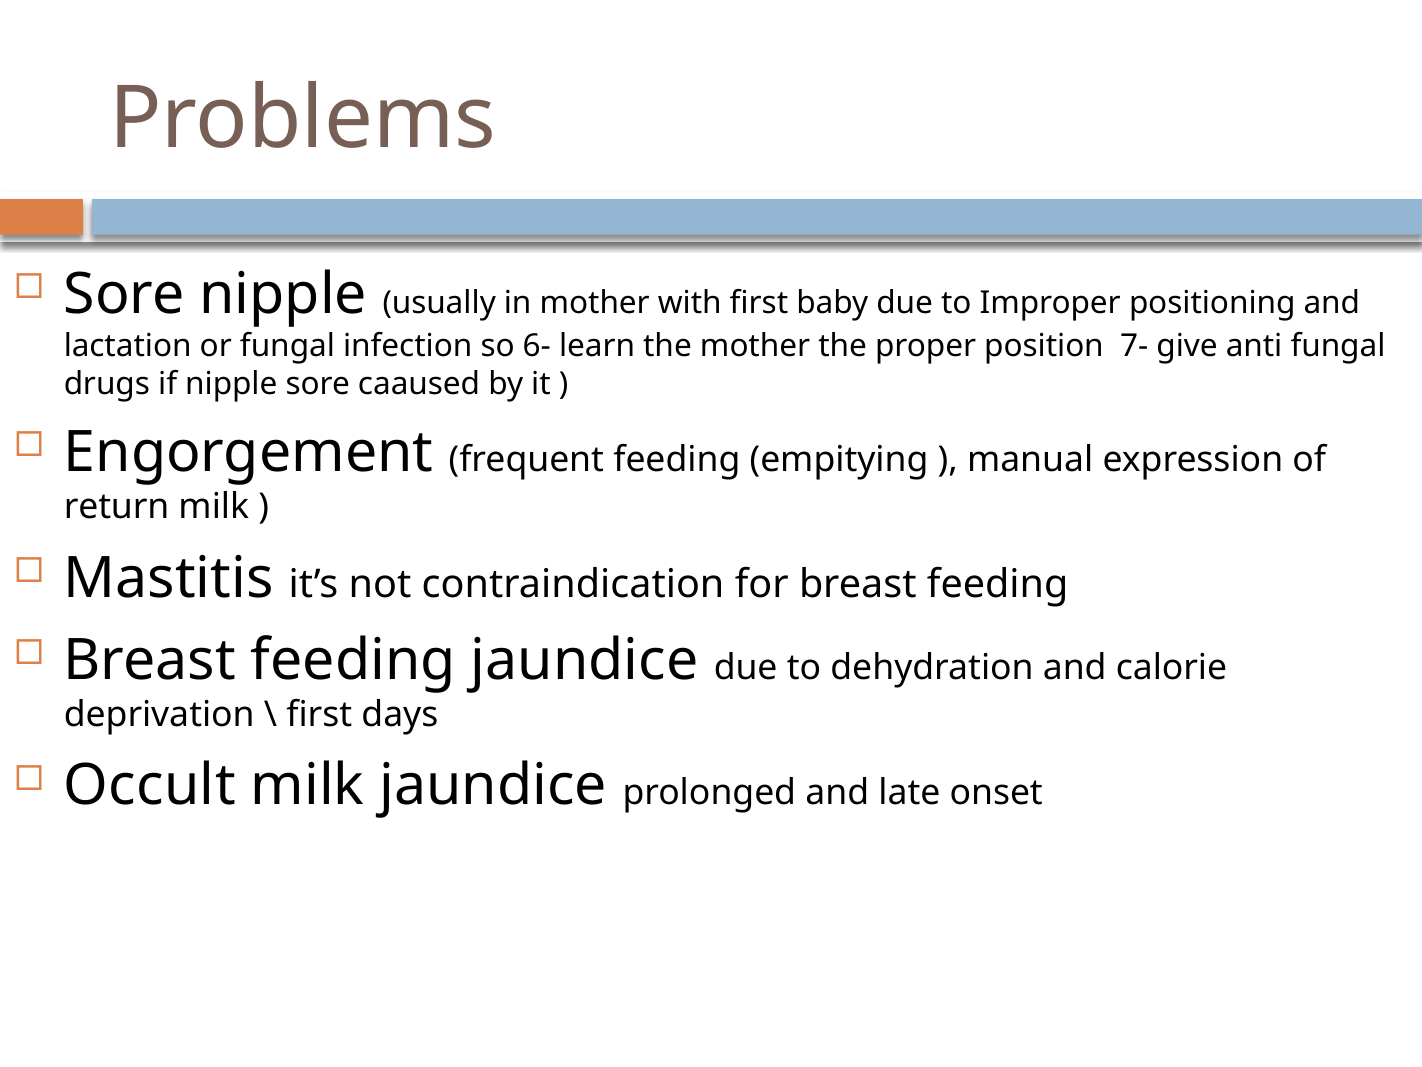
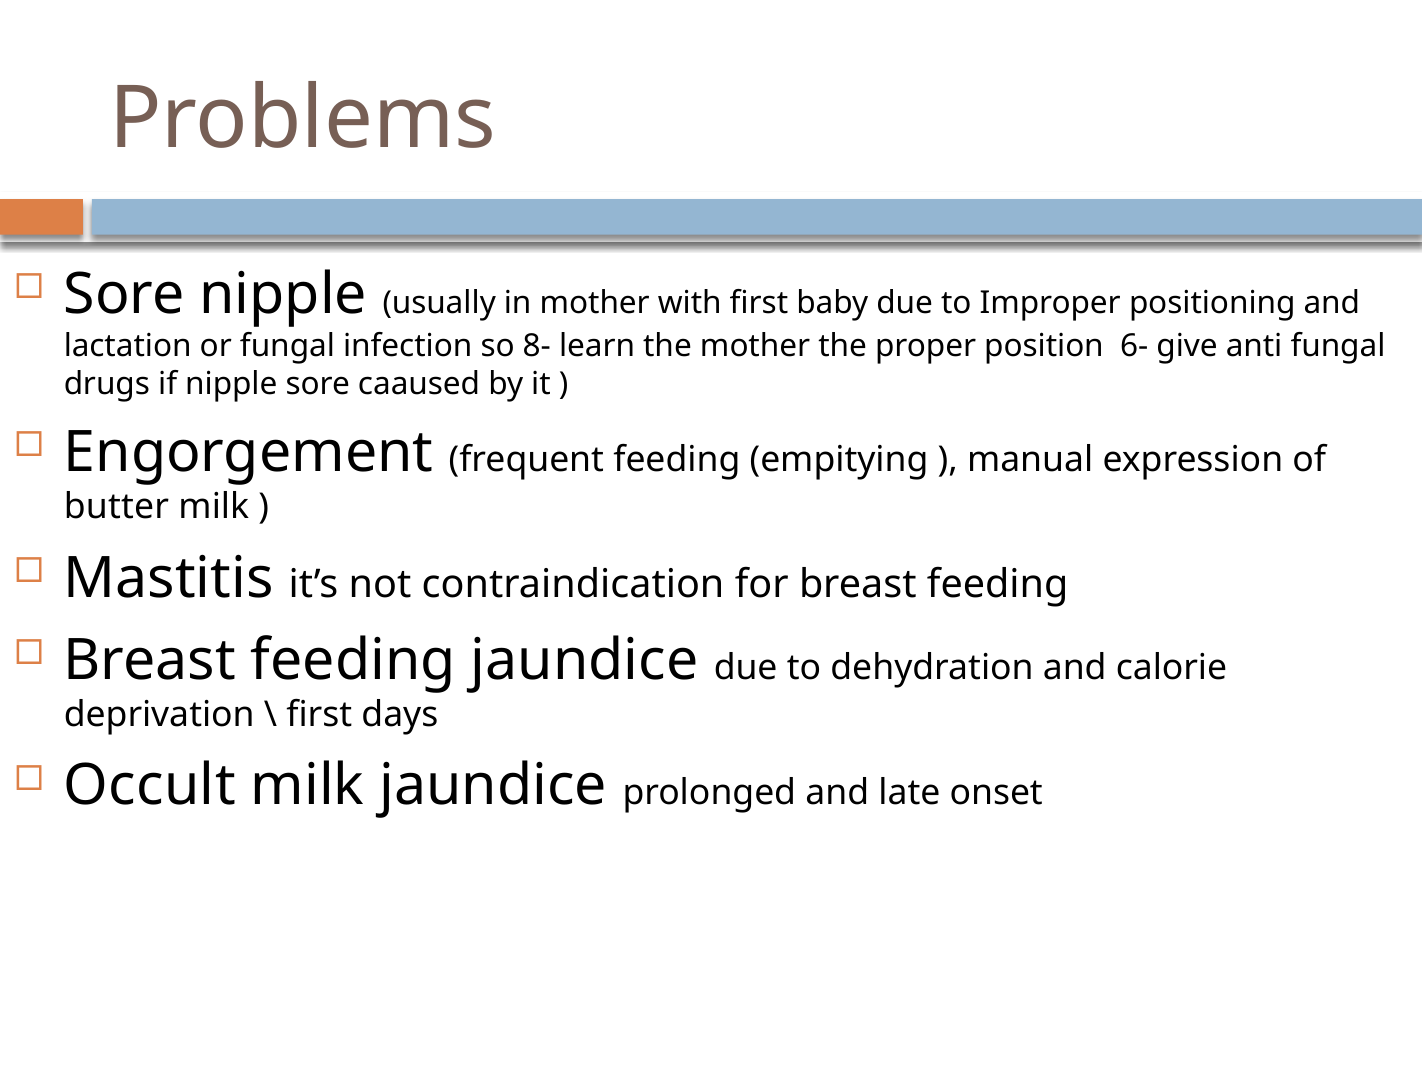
6-: 6- -> 8- (537, 346)
7-: 7- -> 6- (1134, 346)
return: return -> butter (116, 507)
